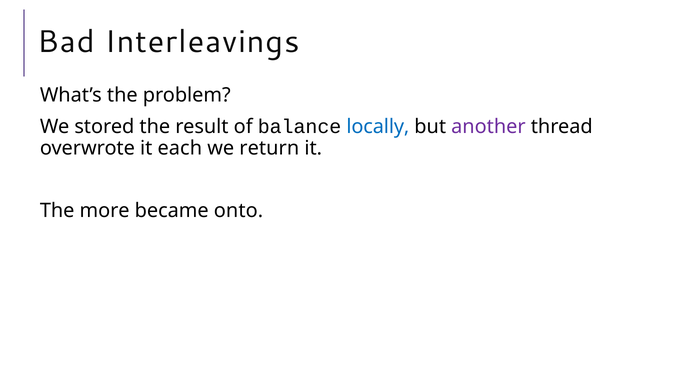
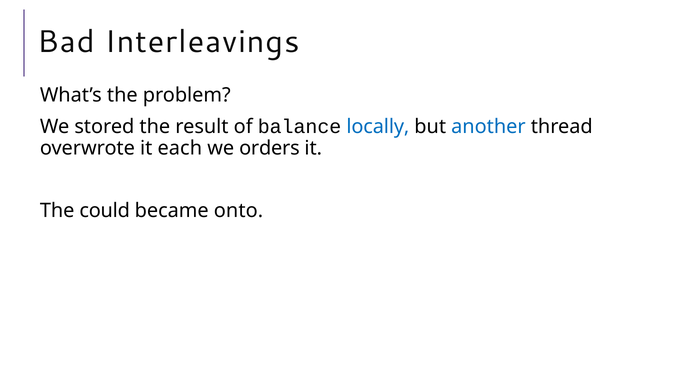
another colour: purple -> blue (488, 127)
return: return -> orders (269, 148)
more: more -> could (105, 211)
